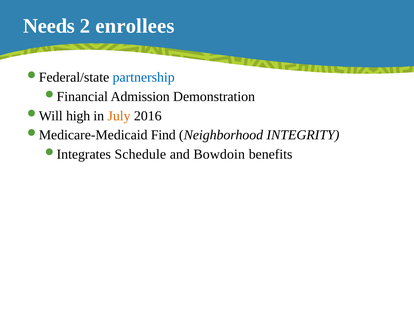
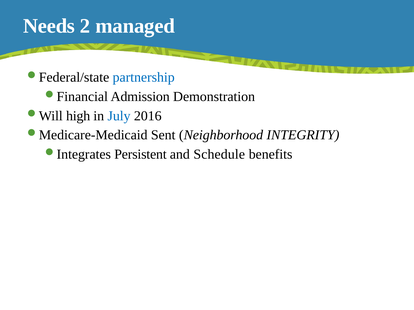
enrollees: enrollees -> managed (135, 26)
July colour: orange -> blue (119, 116)
Find: Find -> Sent (163, 135)
Schedule: Schedule -> Persistent (140, 155)
Bowdoin: Bowdoin -> Schedule (219, 155)
